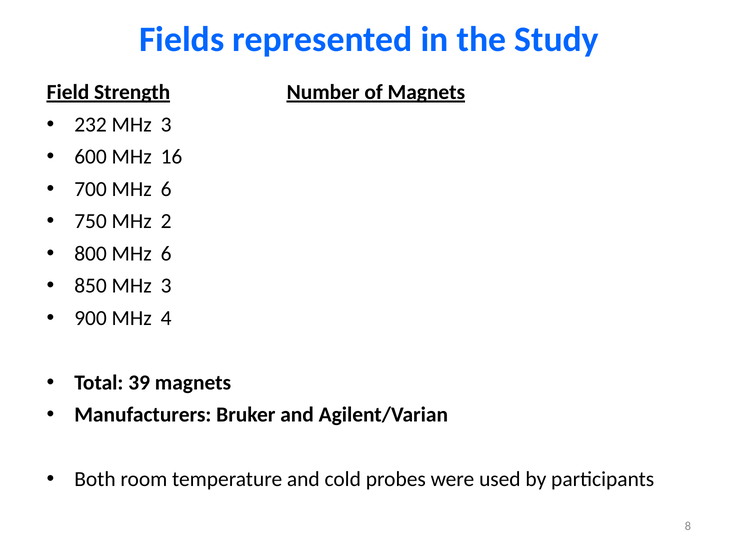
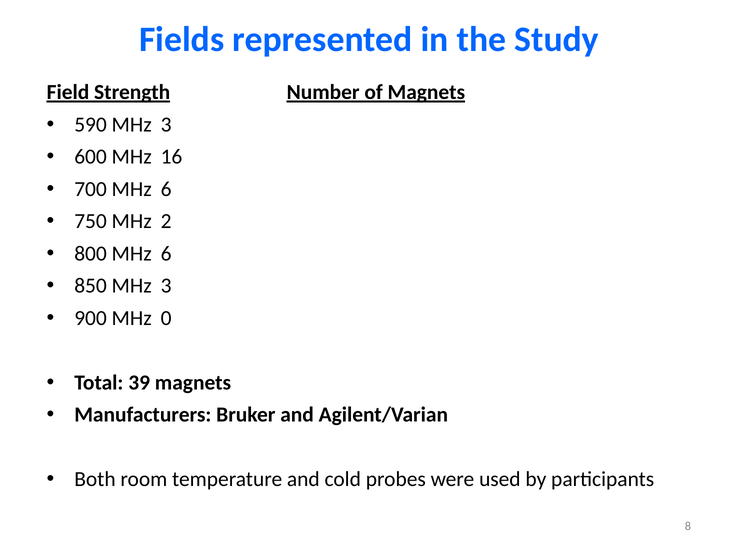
232: 232 -> 590 (91, 125)
4: 4 -> 0 (166, 318)
